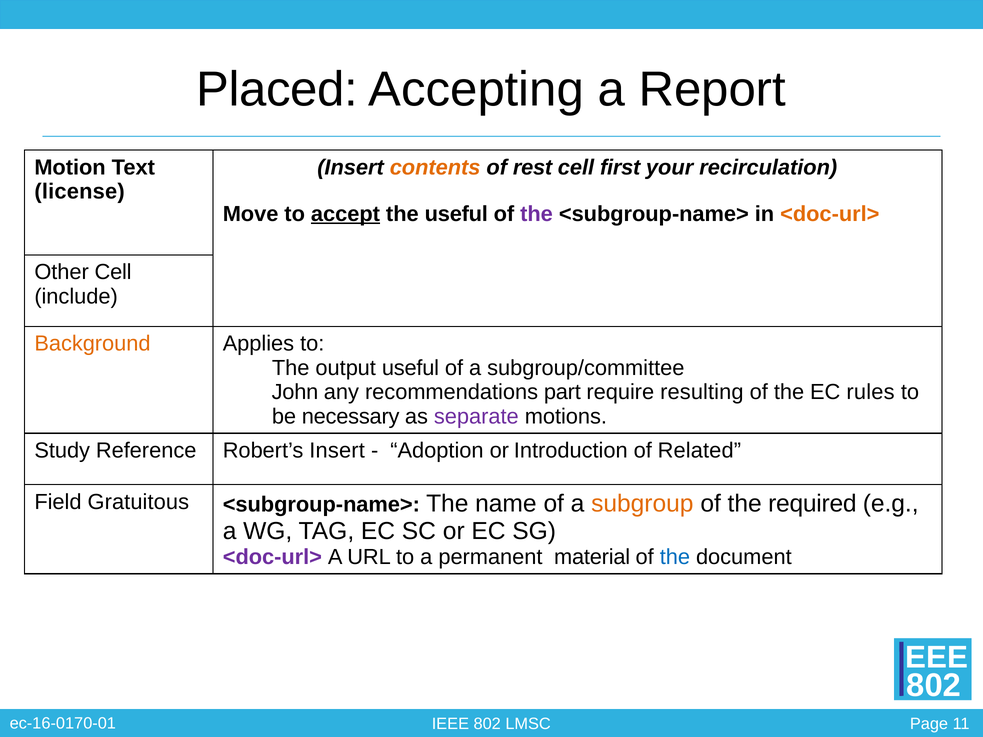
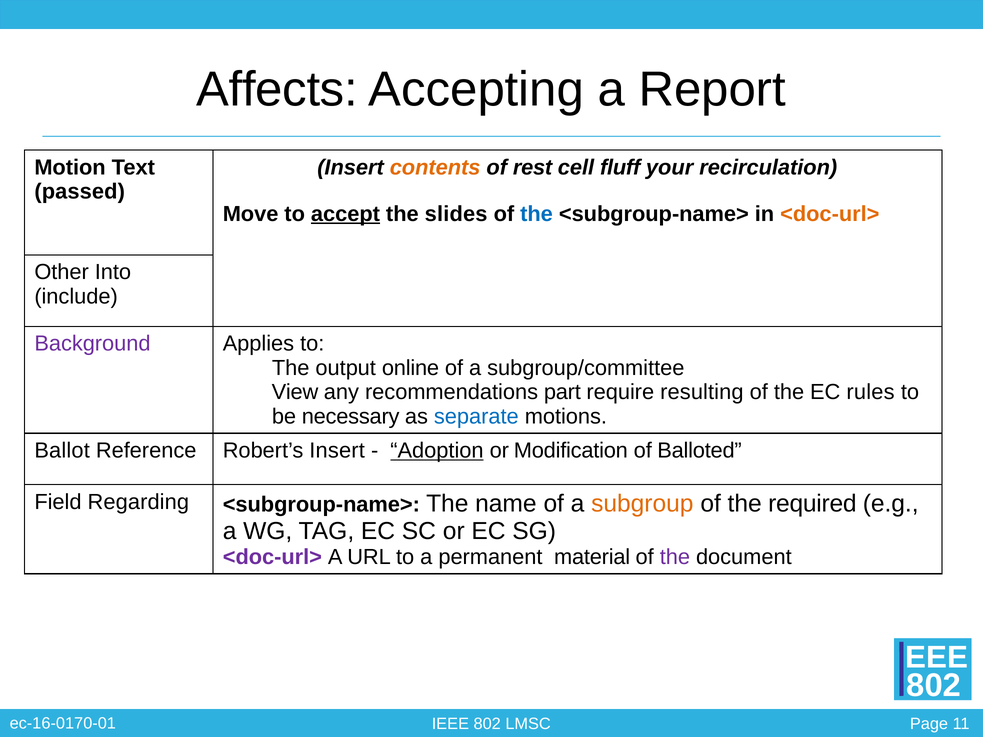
Placed: Placed -> Affects (277, 89)
first: first -> fluff (620, 168)
license: license -> passed (80, 192)
the useful: useful -> slides (456, 214)
the colour: purple -> blue (537, 214)
Other Cell: Cell -> Into (113, 272)
Background colour: orange -> purple (92, 344)
output useful: useful -> online (410, 368)
John: John -> View (295, 392)
separate colour: purple -> blue (476, 417)
Study: Study -> Ballot (62, 451)
Adoption underline: none -> present (437, 451)
Introduction: Introduction -> Modification (571, 451)
Related: Related -> Balloted (700, 451)
Gratuitous: Gratuitous -> Regarding (138, 502)
the colour: blue -> purple (675, 557)
